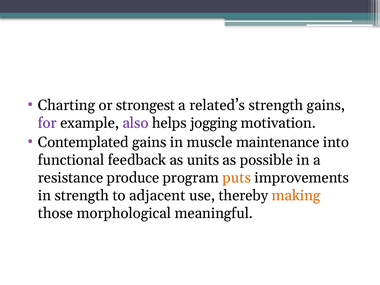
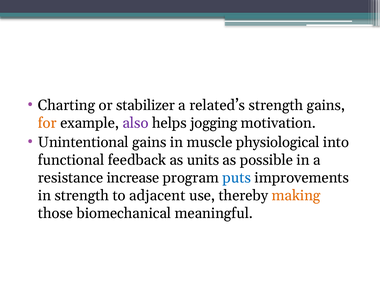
strongest: strongest -> stabilizer (145, 105)
for colour: purple -> orange (47, 123)
Contemplated: Contemplated -> Unintentional (83, 142)
maintenance: maintenance -> physiological (278, 142)
produce: produce -> increase (133, 178)
puts colour: orange -> blue (237, 178)
morphological: morphological -> biomechanical (124, 213)
